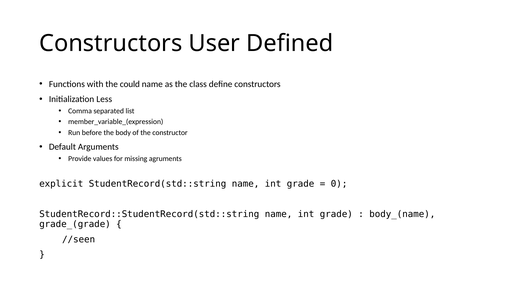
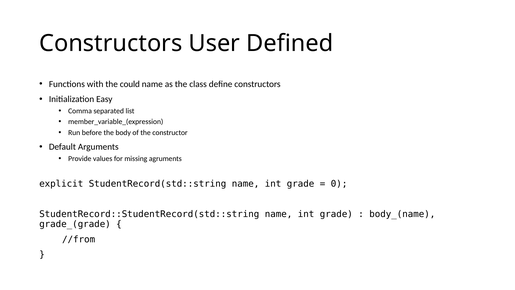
Less: Less -> Easy (104, 99)
//seen: //seen -> //from (79, 239)
